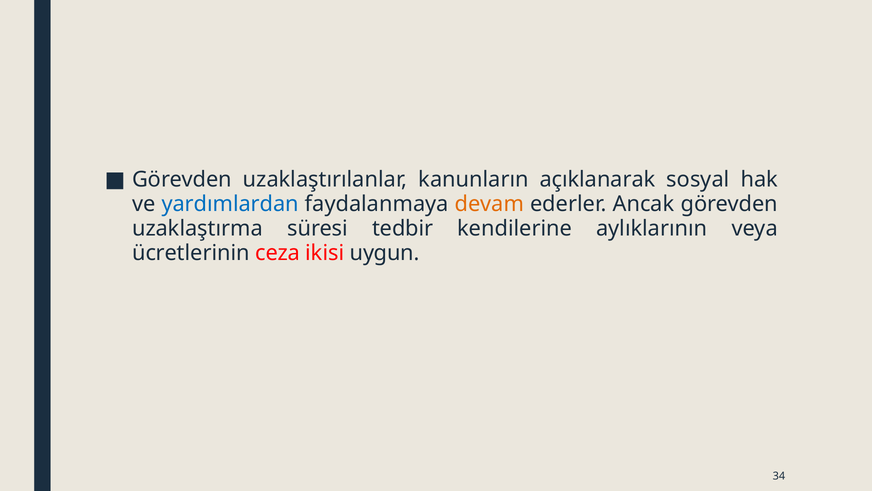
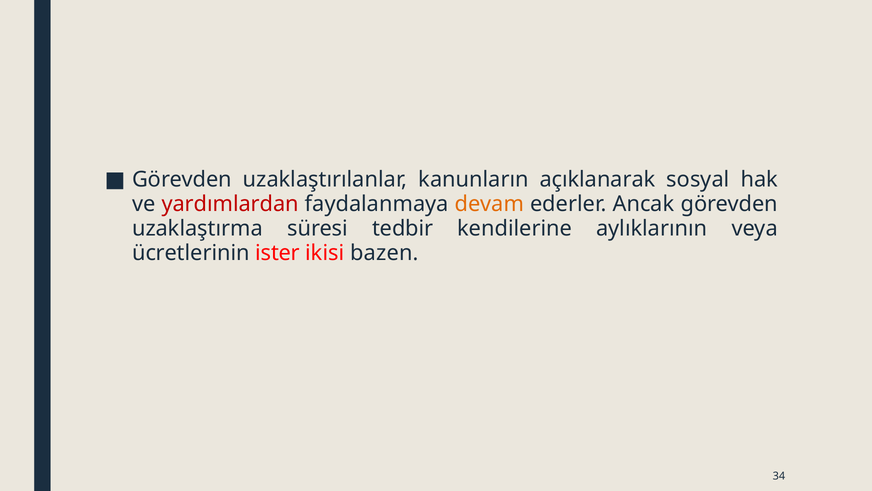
yardımlardan colour: blue -> red (230, 204)
ceza: ceza -> ister (278, 253)
uygun: uygun -> bazen (384, 253)
